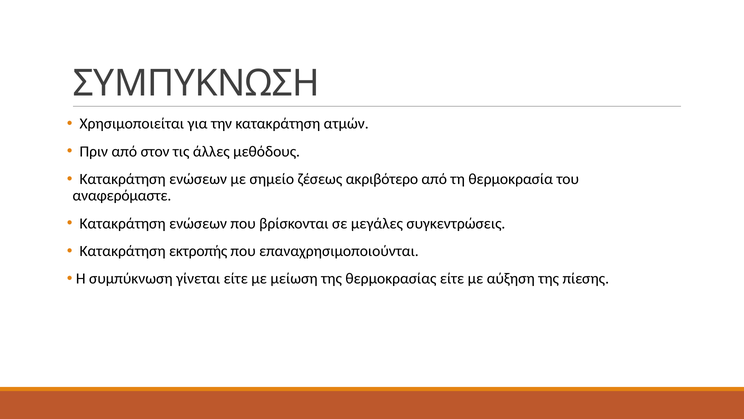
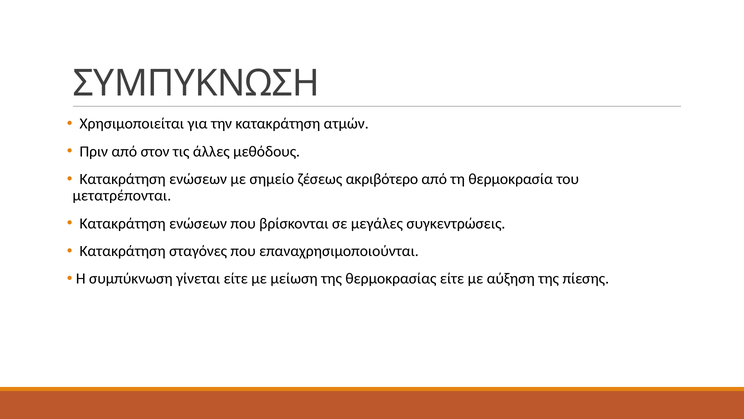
αναφερόμαστε: αναφερόμαστε -> μετατρέπονται (122, 196)
εκτροπής: εκτροπής -> σταγόνες (198, 251)
